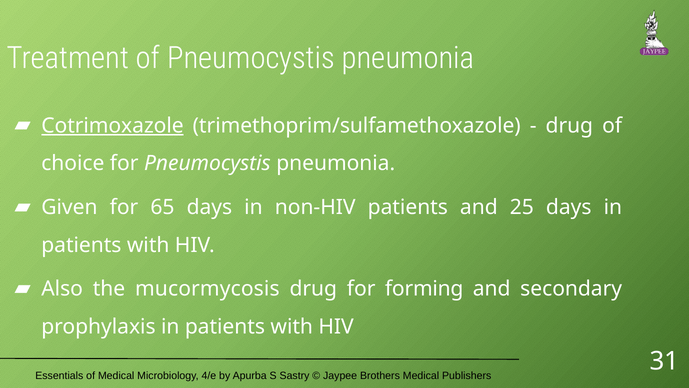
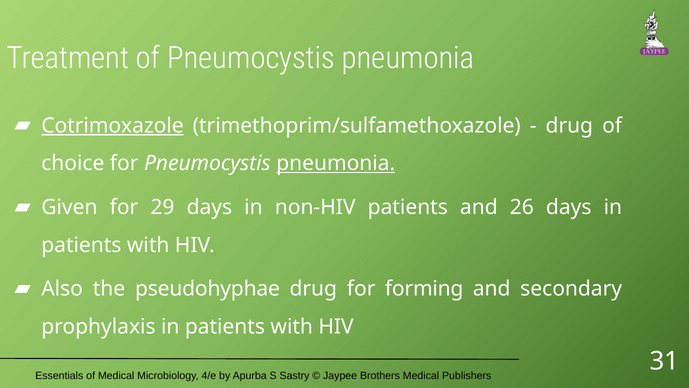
pneumonia underline: none -> present (336, 163)
65: 65 -> 29 (162, 207)
25: 25 -> 26 (522, 207)
mucormycosis: mucormycosis -> pseudohyphae (207, 288)
